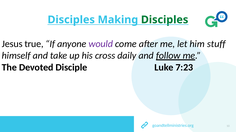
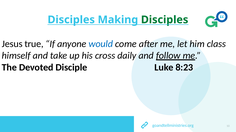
would colour: purple -> blue (101, 44)
stuff: stuff -> class (216, 44)
7:23: 7:23 -> 8:23 (184, 68)
